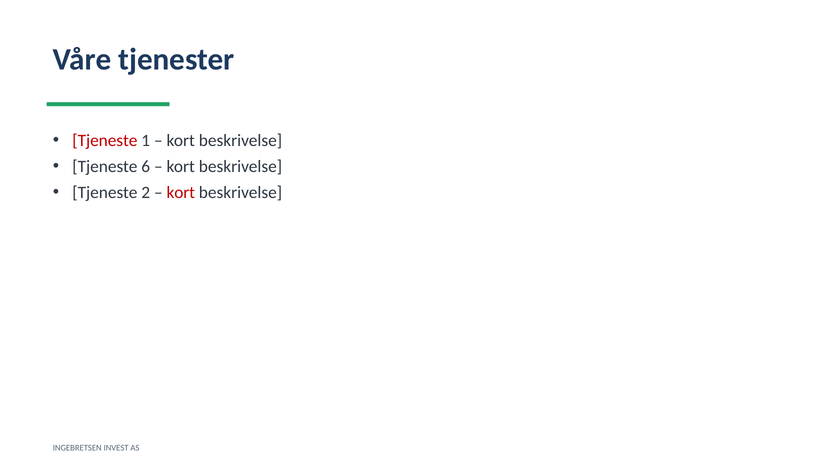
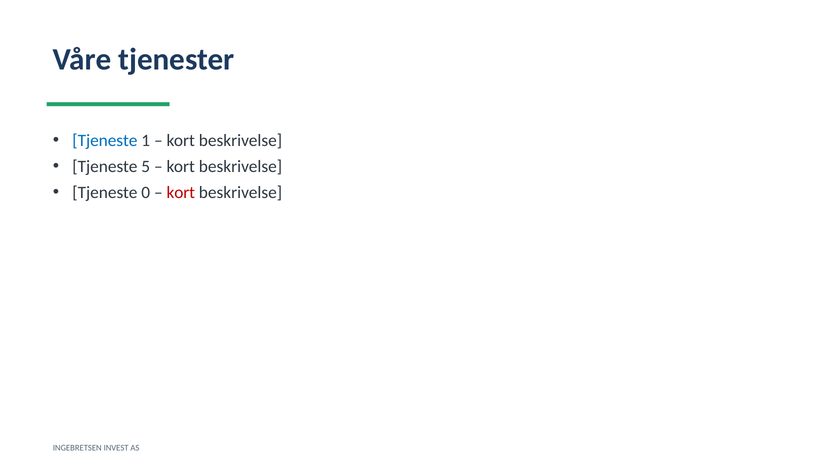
Tjeneste colour: red -> blue (105, 141)
6: 6 -> 5 (146, 167)
2: 2 -> 0 (146, 193)
